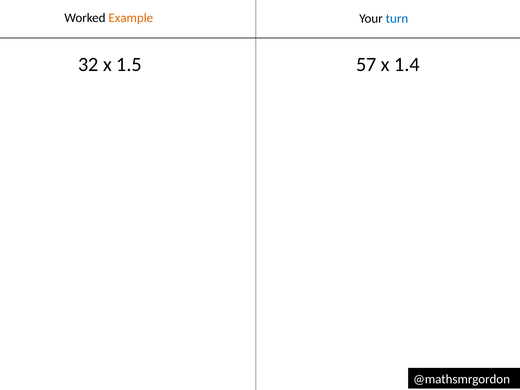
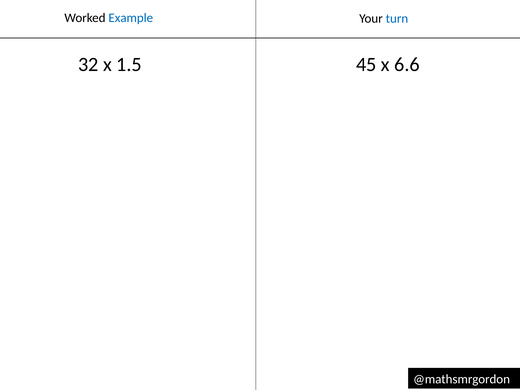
Example colour: orange -> blue (131, 18)
57: 57 -> 45 (366, 65)
1.4: 1.4 -> 6.6 (407, 65)
